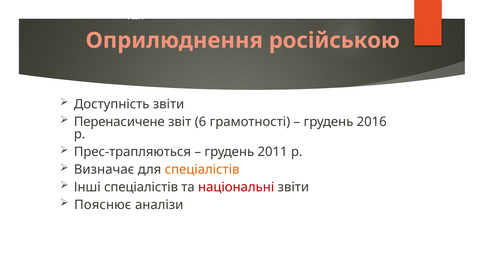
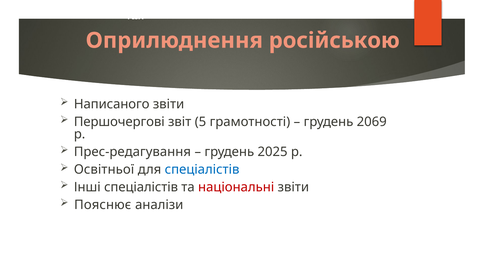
Доступність: Доступність -> Написаного (112, 104)
Перенасичене: Перенасичене -> Першочергові (119, 122)
6: 6 -> 5 (200, 122)
2016: 2016 -> 2069 (372, 122)
Прес-трапляються: Прес-трапляються -> Прес-редагування (132, 152)
2011: 2011 -> 2025 (273, 152)
Визначає: Визначає -> Освітньої (104, 170)
спеціалістів colour: orange -> blue (202, 170)
